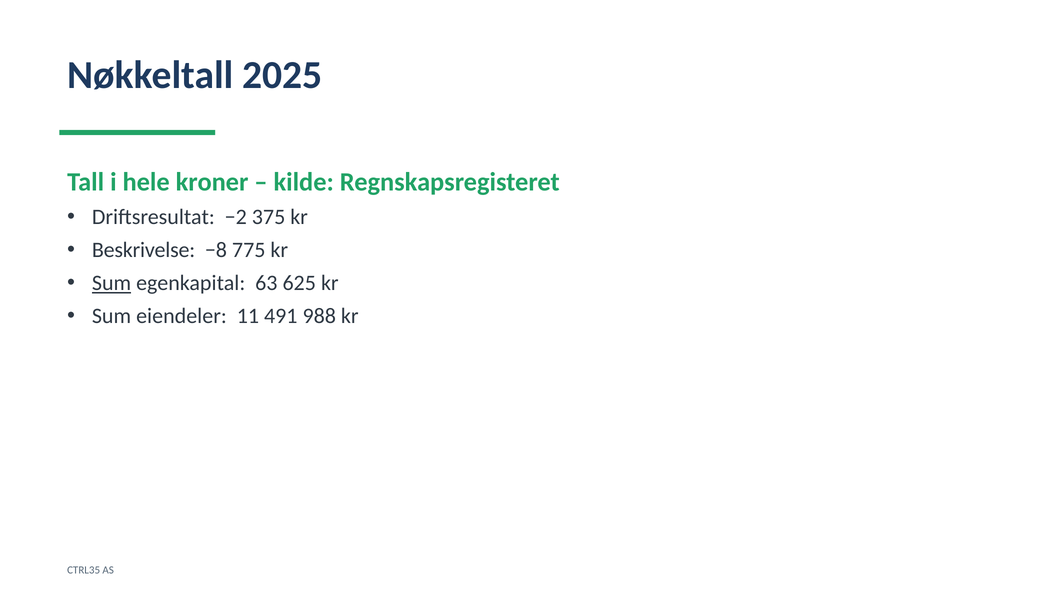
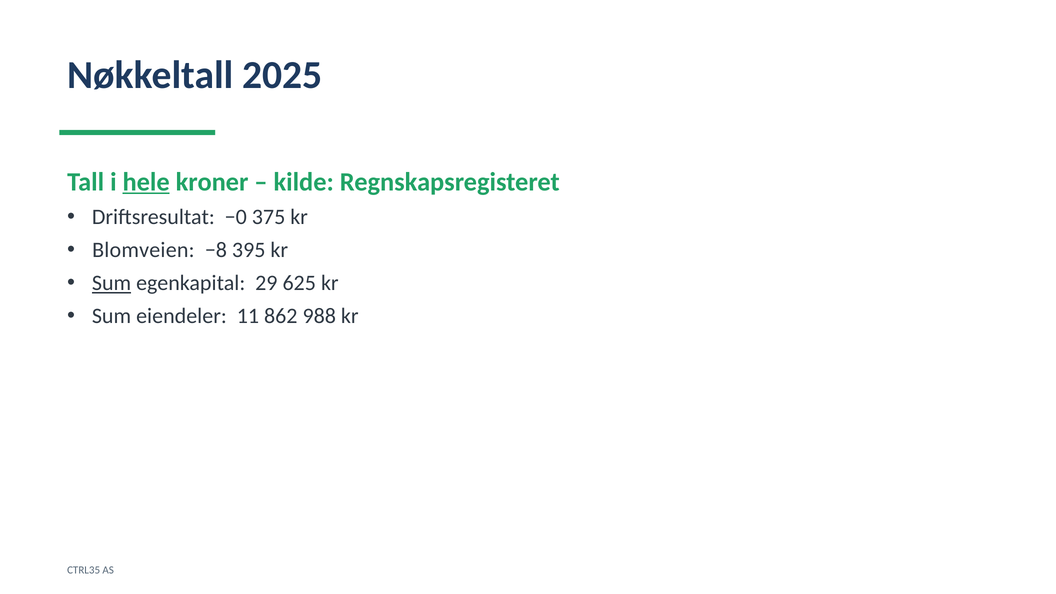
hele underline: none -> present (146, 182)
−2: −2 -> −0 (236, 217)
Beskrivelse: Beskrivelse -> Blomveien (143, 250)
775: 775 -> 395 (249, 250)
63: 63 -> 29 (266, 283)
491: 491 -> 862 (281, 316)
